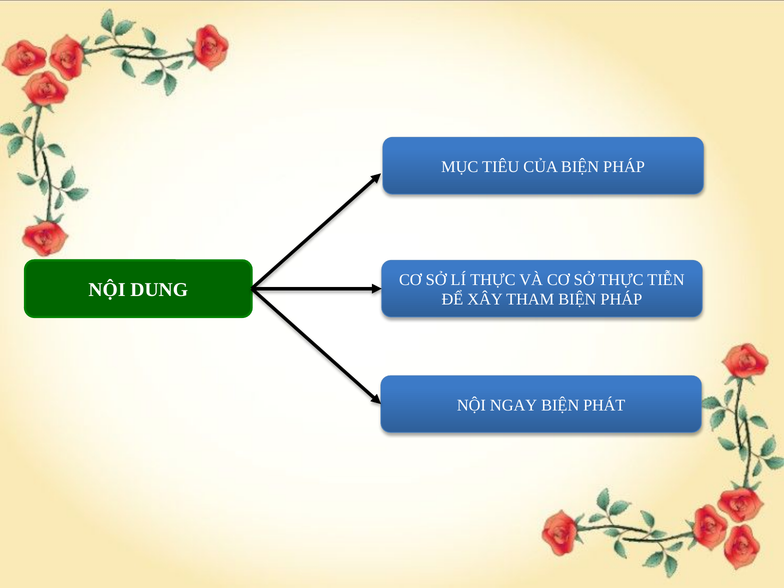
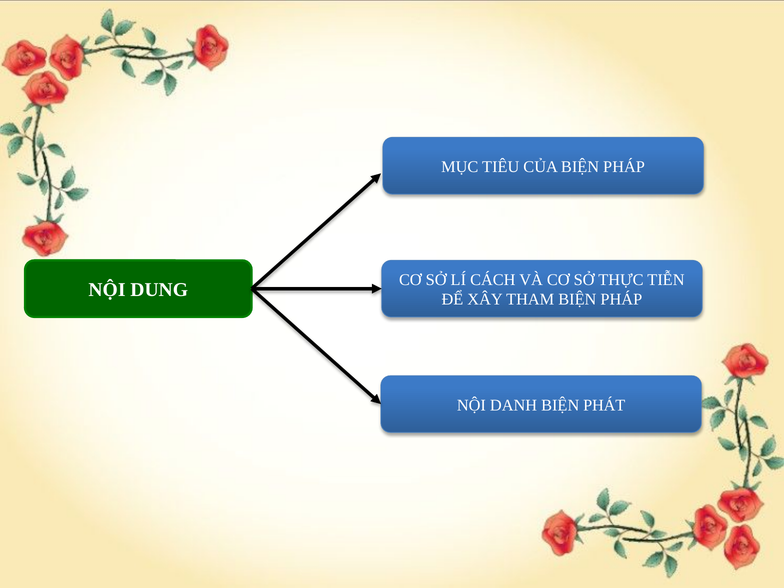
LÍ THỰC: THỰC -> CÁCH (493, 280)
NGAY: NGAY -> DANH (514, 405)
